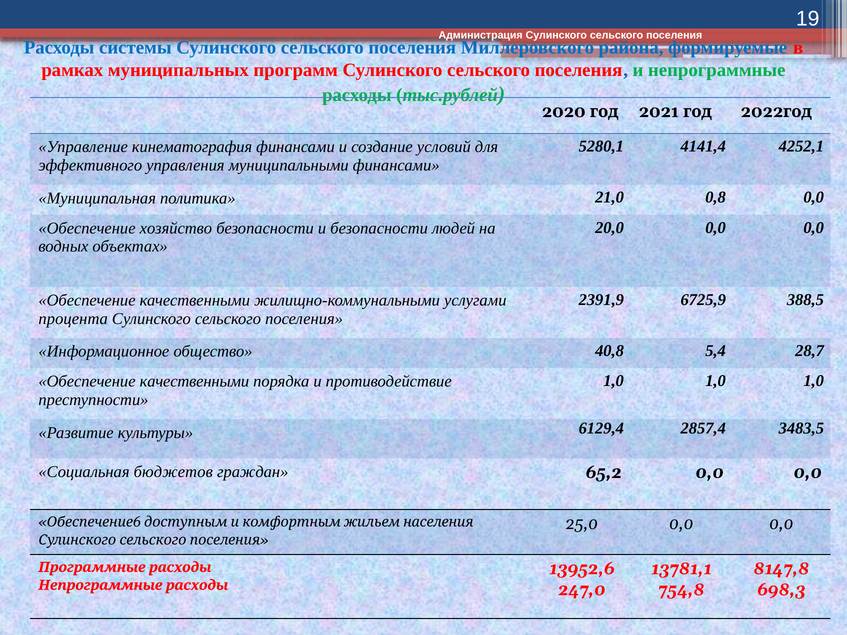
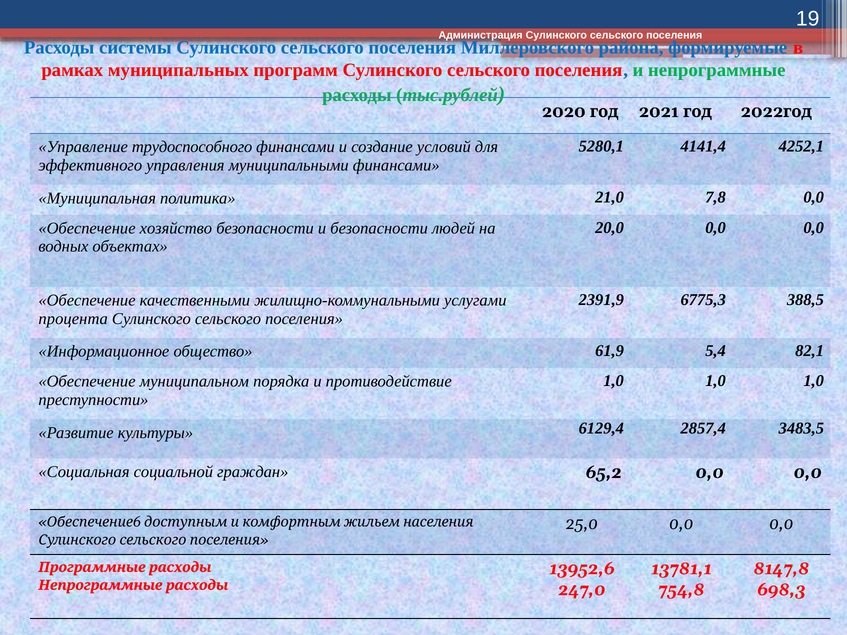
кинематография: кинематография -> трудоспособного (192, 147)
0,8: 0,8 -> 7,8 (716, 198)
6725,9: 6725,9 -> 6775,3 (703, 300)
40,8: 40,8 -> 61,9 (610, 351)
28,7: 28,7 -> 82,1 (810, 351)
качественными: качественными -> муниципальном (194, 382)
бюджетов: бюджетов -> социальной (173, 472)
